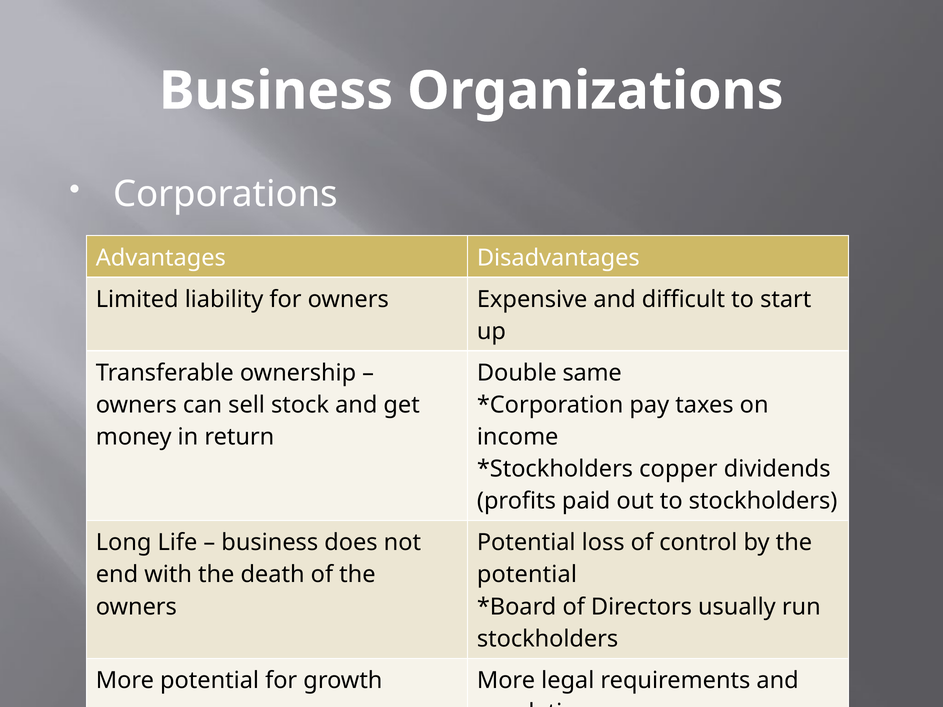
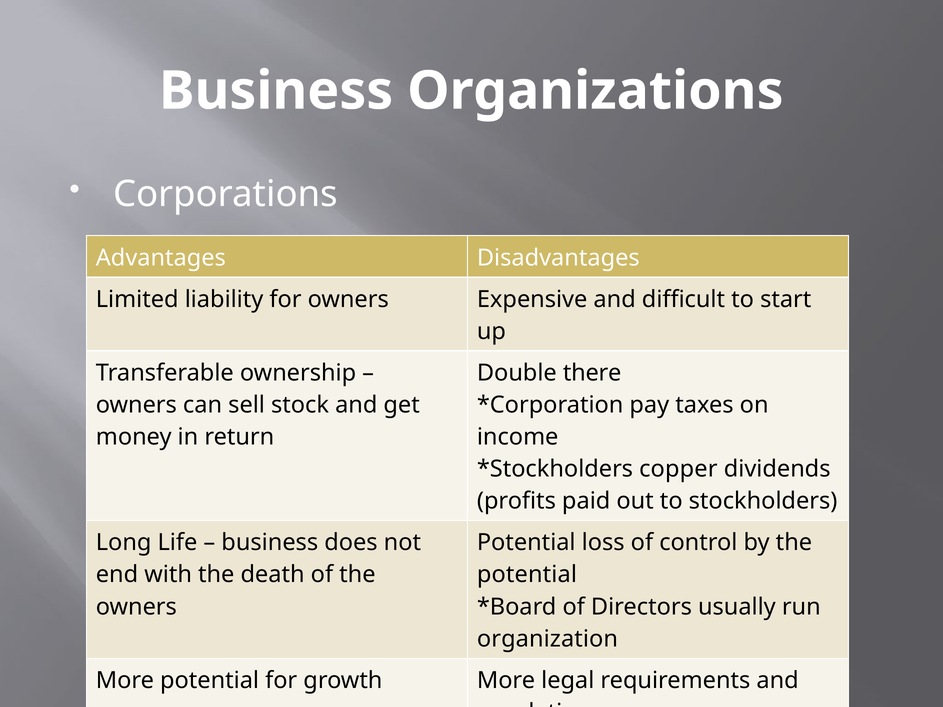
same: same -> there (592, 373)
stockholders: stockholders -> organization (547, 639)
